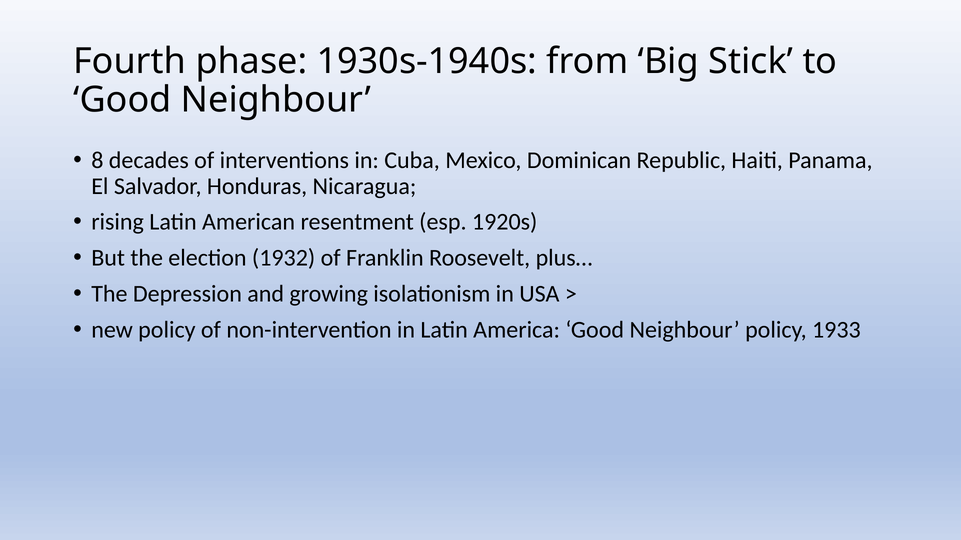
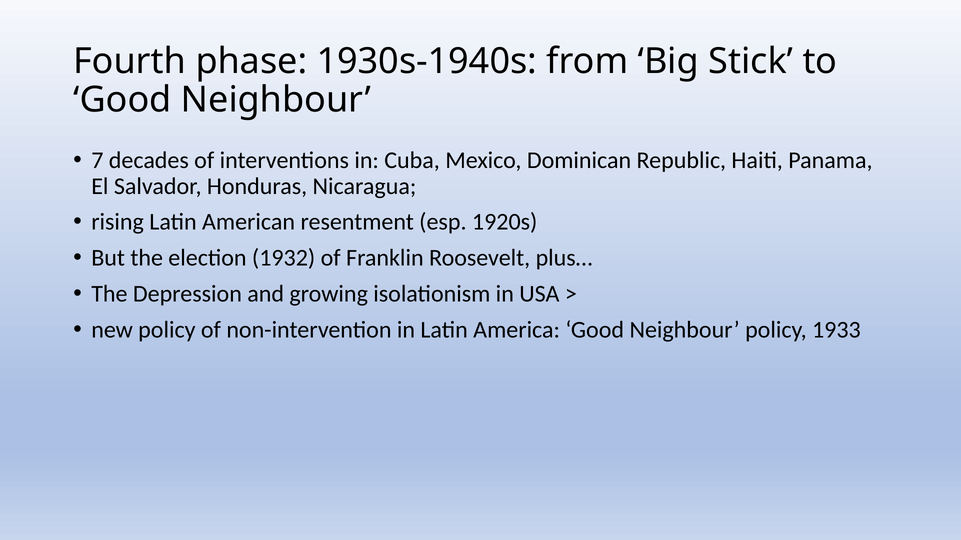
8: 8 -> 7 (97, 160)
